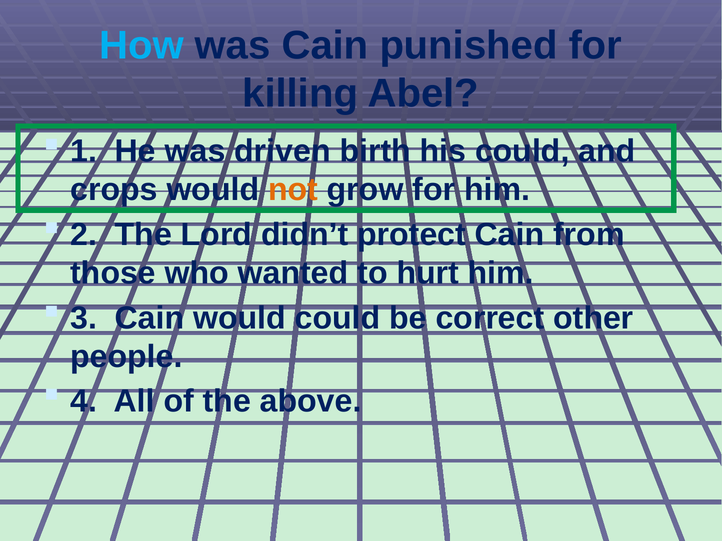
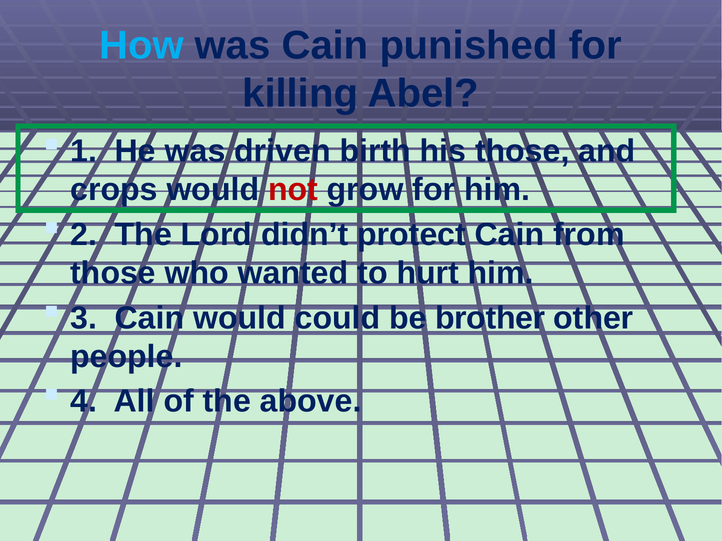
his could: could -> those (522, 151)
not colour: orange -> red (293, 190)
correct: correct -> brother (490, 318)
